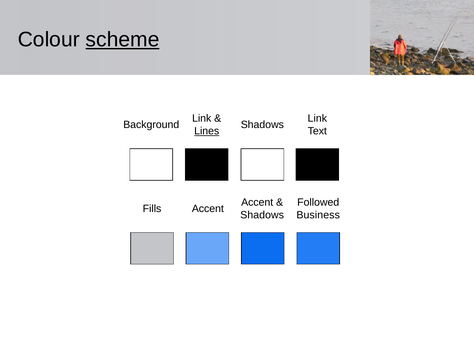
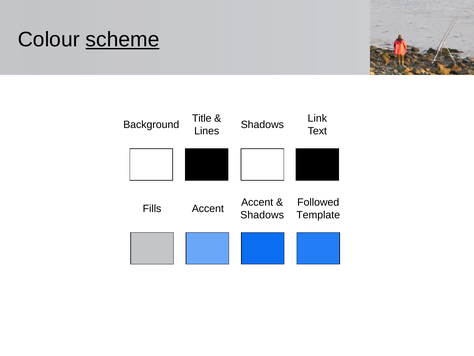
Link: Link -> Title (202, 118)
Lines underline: present -> none (207, 131)
Business: Business -> Template (318, 215)
